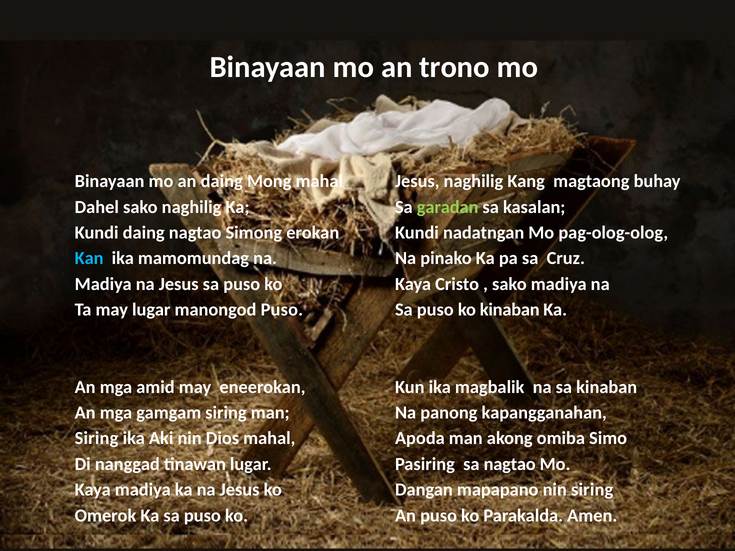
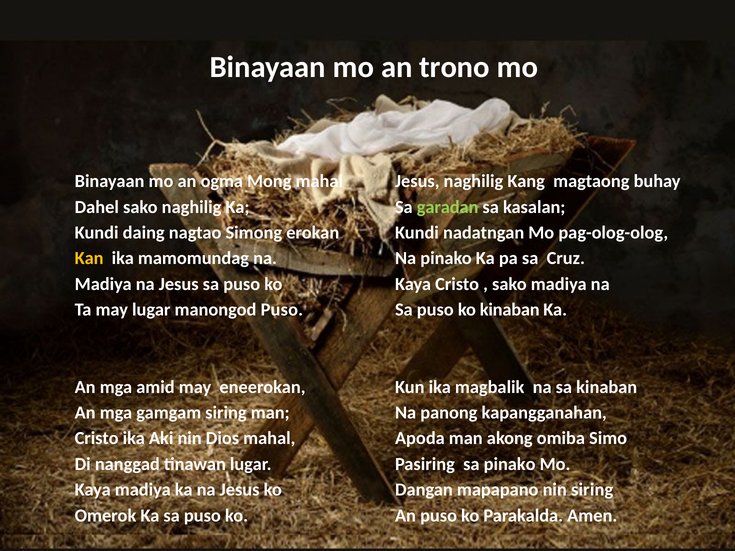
an daing: daing -> ogma (222, 181)
Kan colour: light blue -> yellow (89, 259)
Siring: Siring -> Cristo (97, 439)
sa nagtao: nagtao -> pinako (510, 464)
